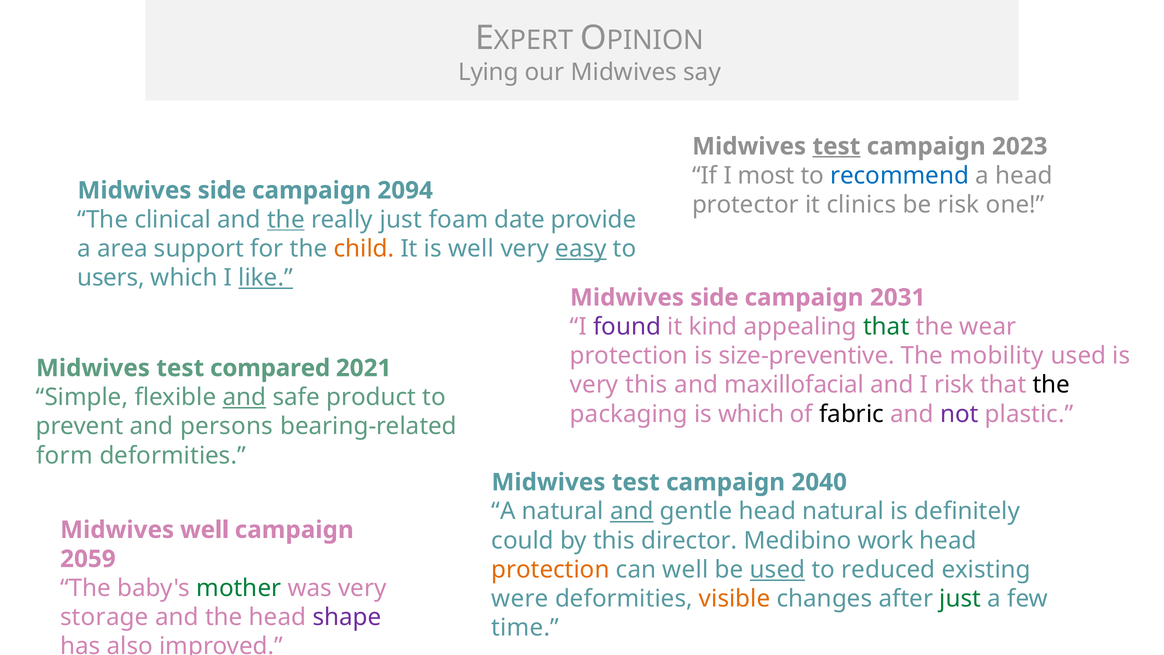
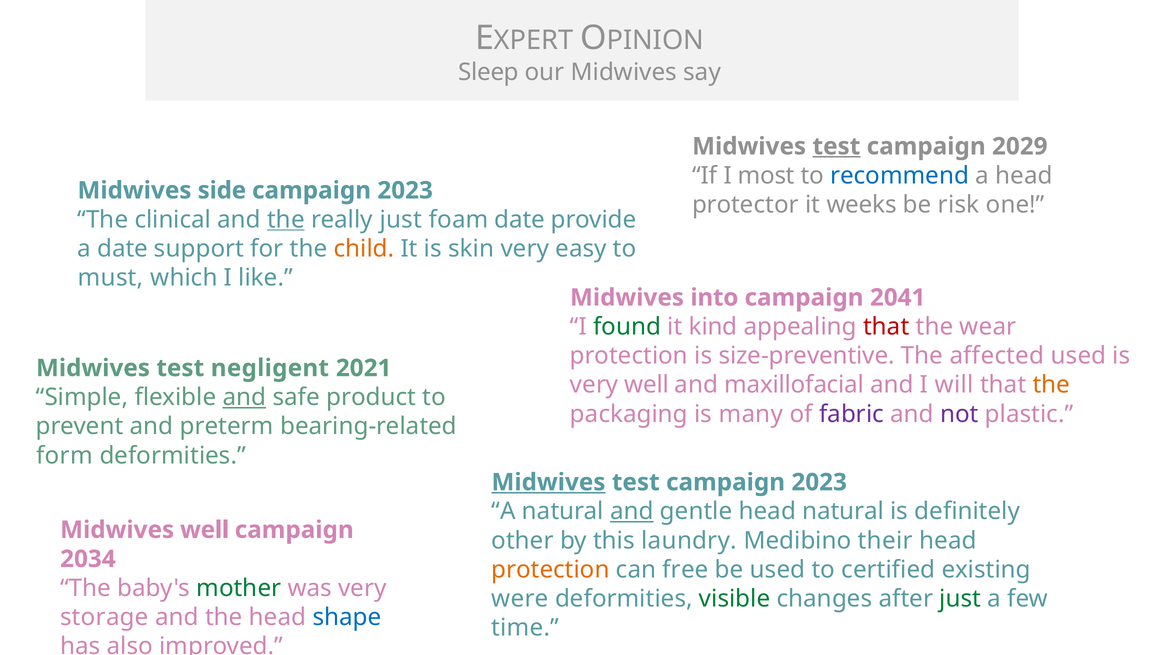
Lying: Lying -> Sleep (488, 72)
2023: 2023 -> 2029 (1020, 146)
2094: 2094 -> 2023 (405, 190)
clinics: clinics -> weeks (862, 205)
a area: area -> date (123, 249)
is well: well -> skin (471, 249)
easy underline: present -> none (581, 249)
users: users -> must (111, 278)
like underline: present -> none (266, 278)
side: side -> into (714, 297)
2031: 2031 -> 2041 (898, 297)
found colour: purple -> green (627, 327)
that colour: green -> red (886, 327)
mobility: mobility -> affected (997, 356)
compared: compared -> negligent (270, 368)
very this: this -> well (647, 385)
I risk: risk -> will (954, 385)
the colour: black -> orange (1051, 385)
is which: which -> many (751, 414)
fabric colour: black -> purple (852, 414)
persons: persons -> preterm (227, 426)
Midwives underline: none -> present (548, 482)
test campaign 2040: 2040 -> 2023 (819, 482)
could: could -> other (523, 540)
director: director -> laundry (689, 540)
work: work -> their (885, 540)
2059: 2059 -> 2034 (88, 559)
can well: well -> free (685, 569)
used underline: present -> none (778, 569)
reduced: reduced -> certified (888, 569)
visible colour: orange -> green (735, 599)
shape colour: purple -> blue (347, 617)
